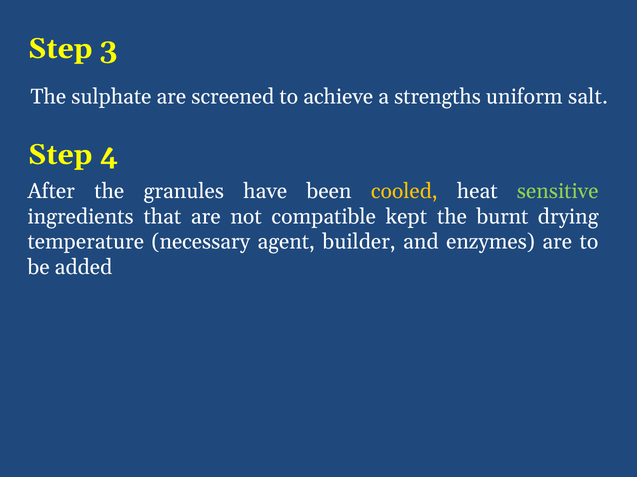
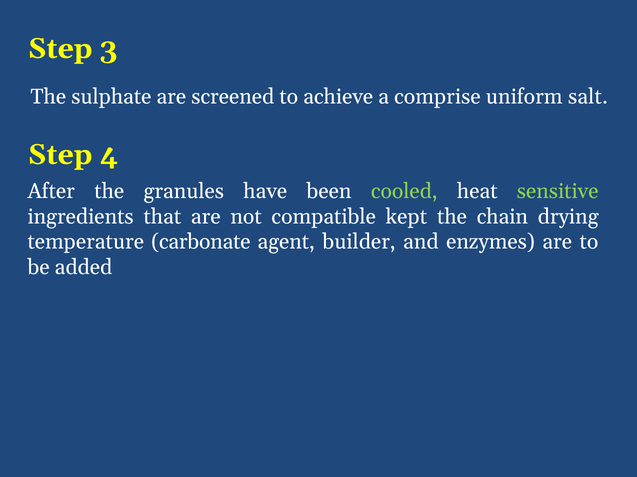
strengths: strengths -> comprise (437, 97)
cooled colour: yellow -> light green (404, 191)
burnt: burnt -> chain (502, 217)
necessary: necessary -> carbonate (201, 242)
